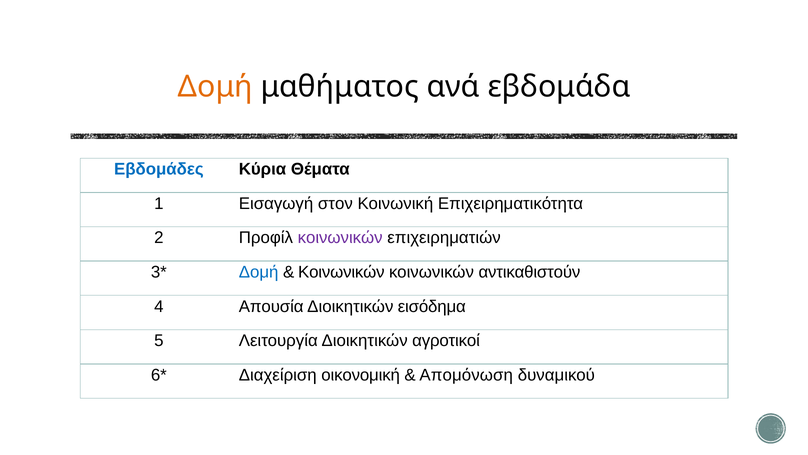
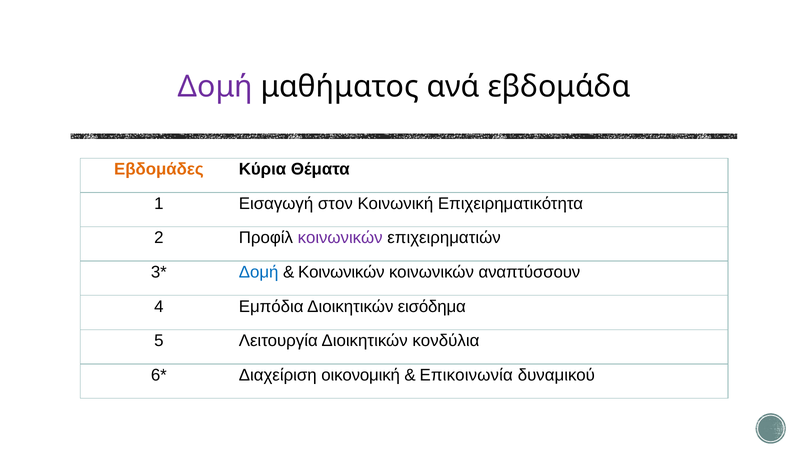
Δομή colour: orange -> purple (215, 87)
Εβδομάδες colour: blue -> orange (159, 169)
αντικαθιστούν: αντικαθιστούν -> αναπτύσσουν (529, 272)
Απουσία: Απουσία -> Εμπόδια (271, 306)
αγροτικοί: αγροτικοί -> κονδύλια (446, 340)
Απομόνωση: Απομόνωση -> Επικοινωνία (466, 375)
